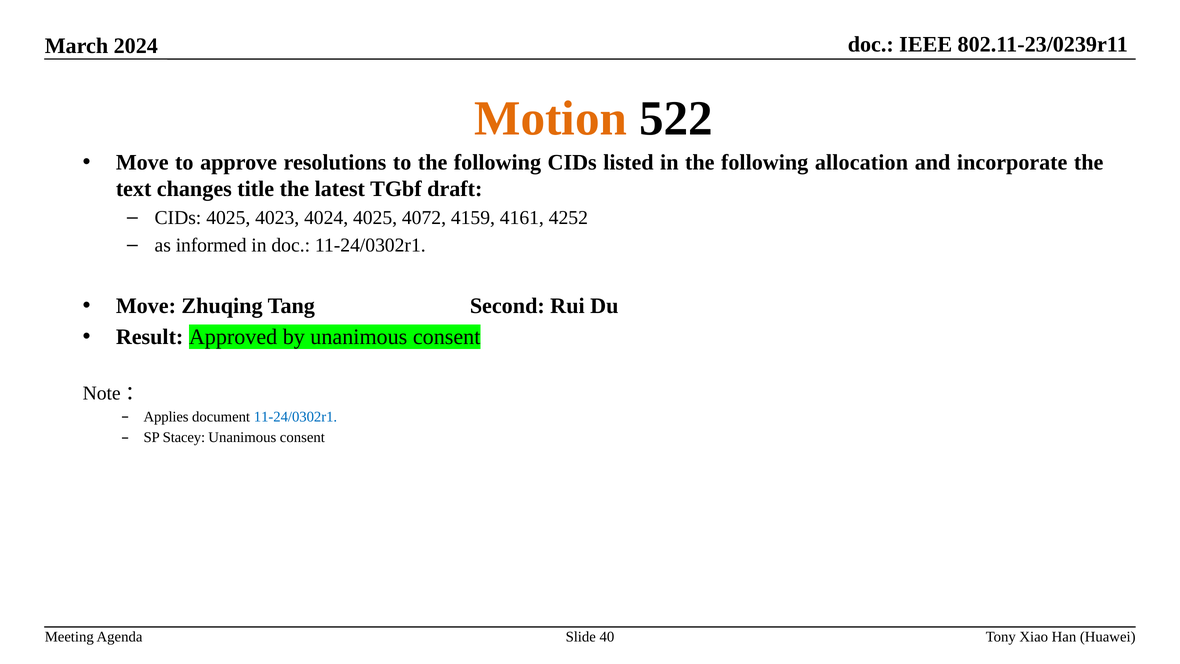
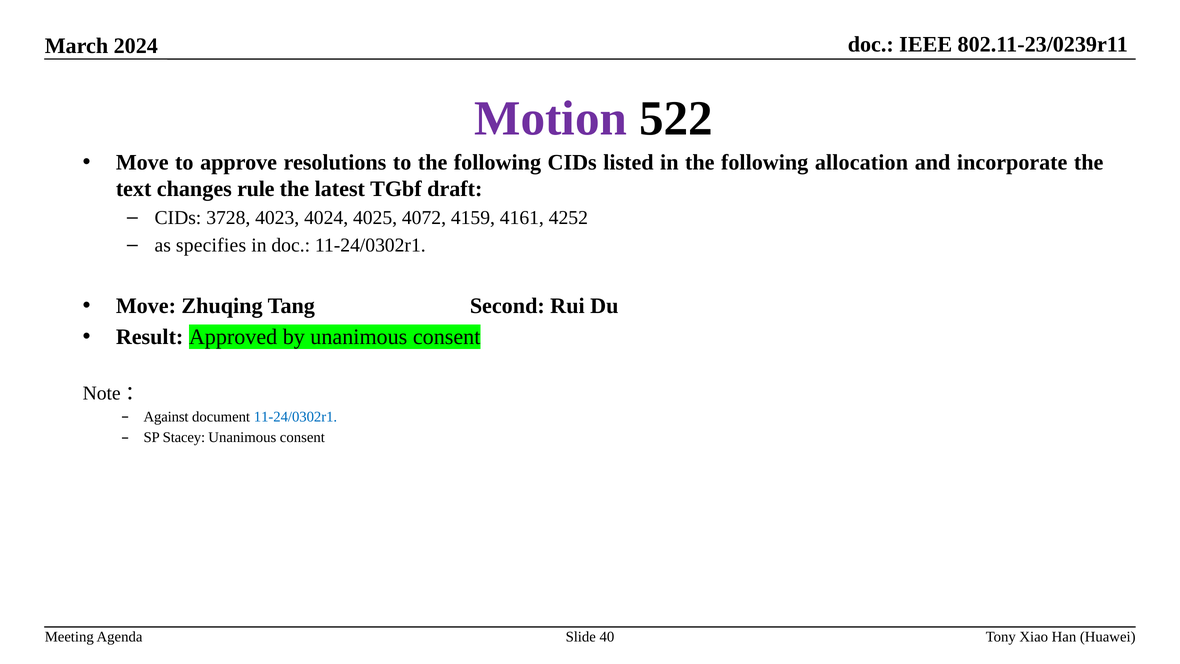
Motion colour: orange -> purple (551, 118)
title: title -> rule (256, 189)
CIDs 4025: 4025 -> 3728 (228, 218)
informed: informed -> specifies (211, 245)
Applies: Applies -> Against (166, 417)
